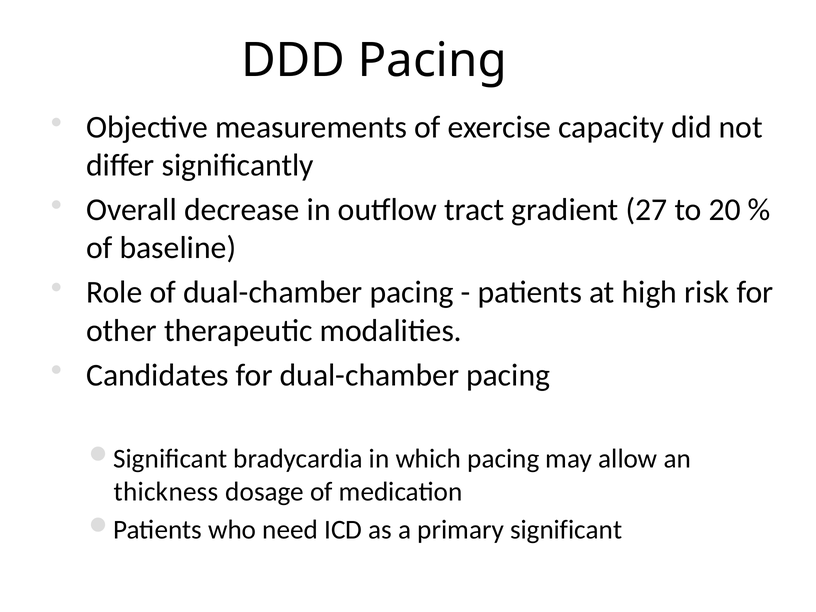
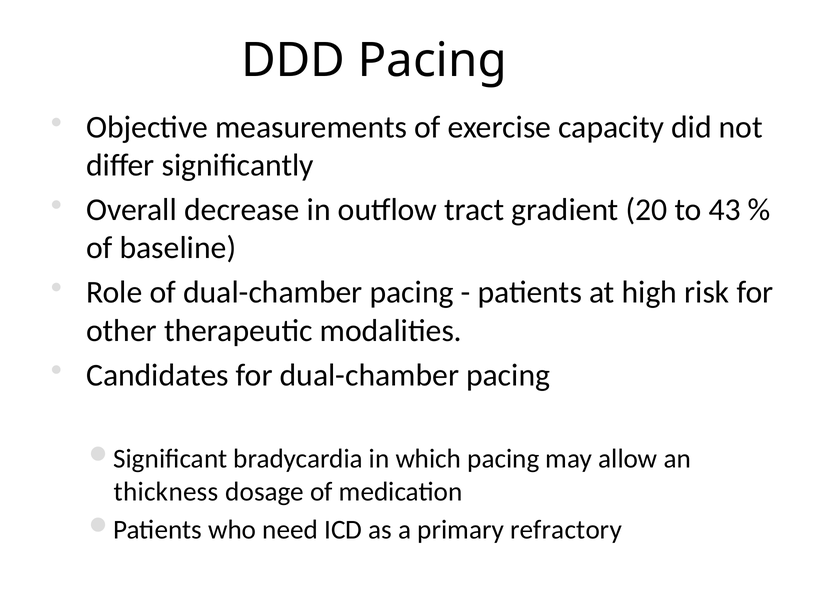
27: 27 -> 20 (647, 210)
20: 20 -> 43 (725, 210)
significant: significant -> refractory (566, 530)
